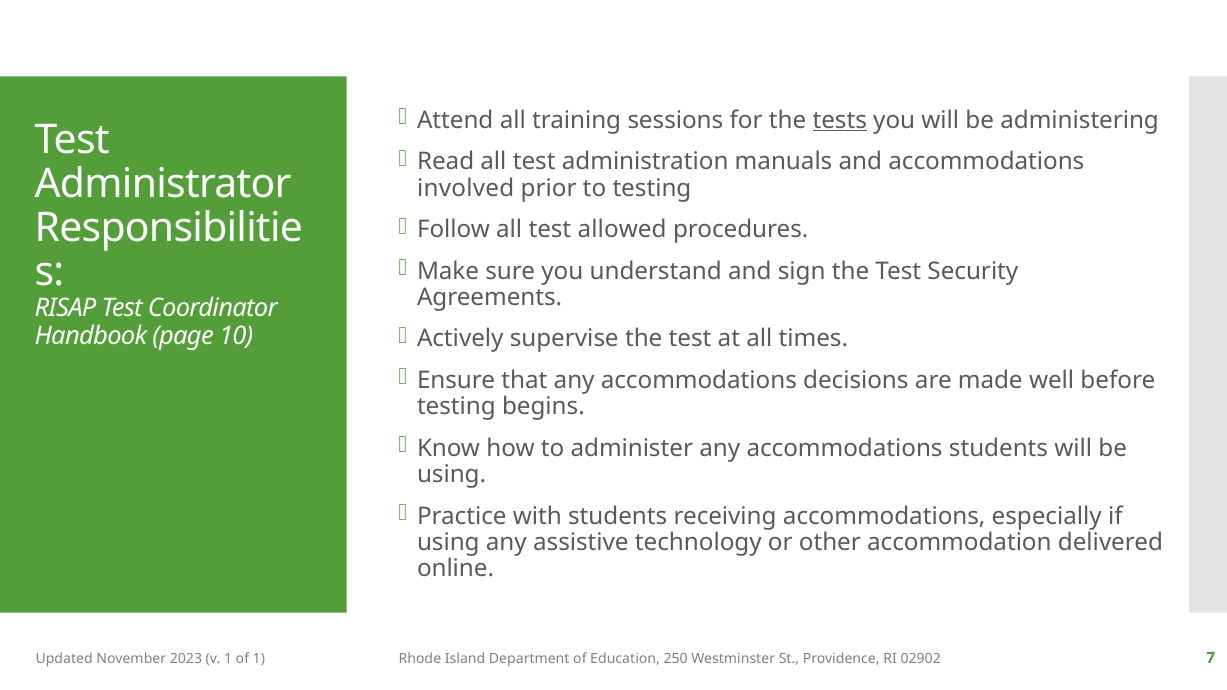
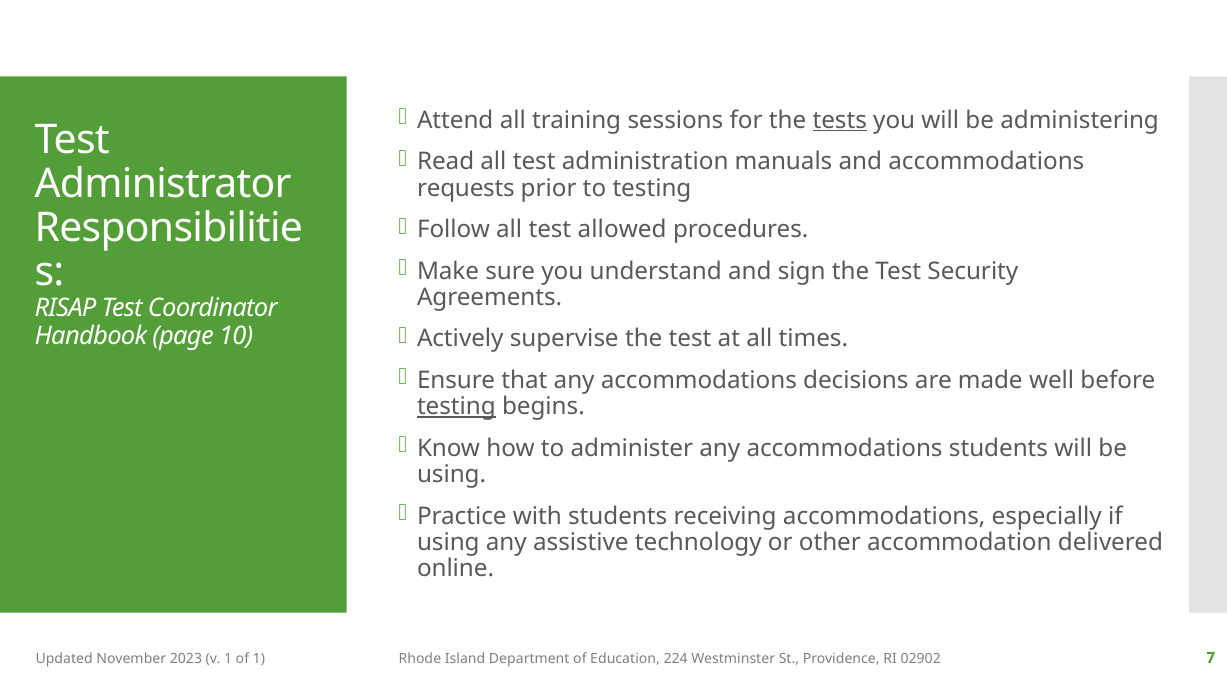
involved: involved -> requests (466, 188)
testing underline: none -> present (456, 407)
250: 250 -> 224 (676, 659)
